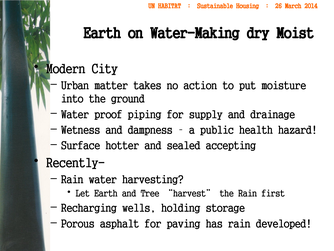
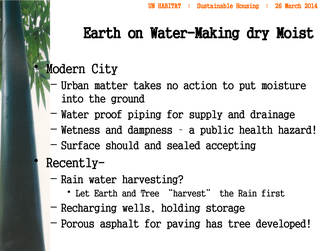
hotter: hotter -> should (122, 146)
has rain: rain -> tree (239, 223)
